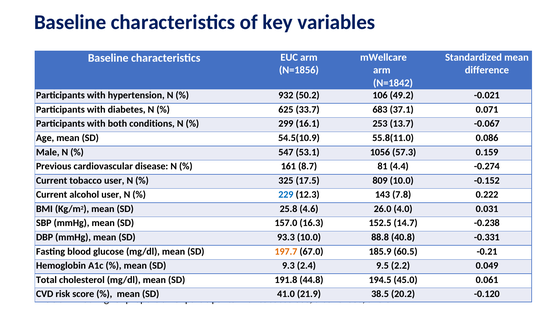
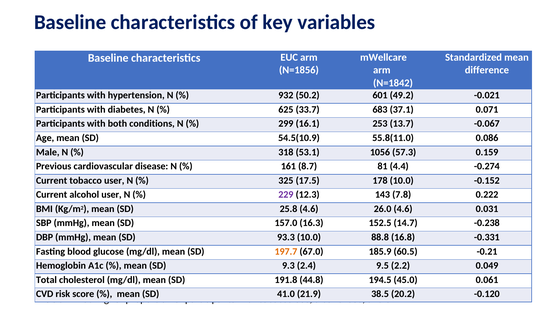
106: 106 -> 601 (380, 95)
547: 547 -> 318 (286, 152)
809: 809 -> 178 (380, 180)
229 colour: blue -> purple (286, 195)
26.0 4.0: 4.0 -> 4.6 (403, 209)
40.8: 40.8 -> 16.8 (403, 237)
